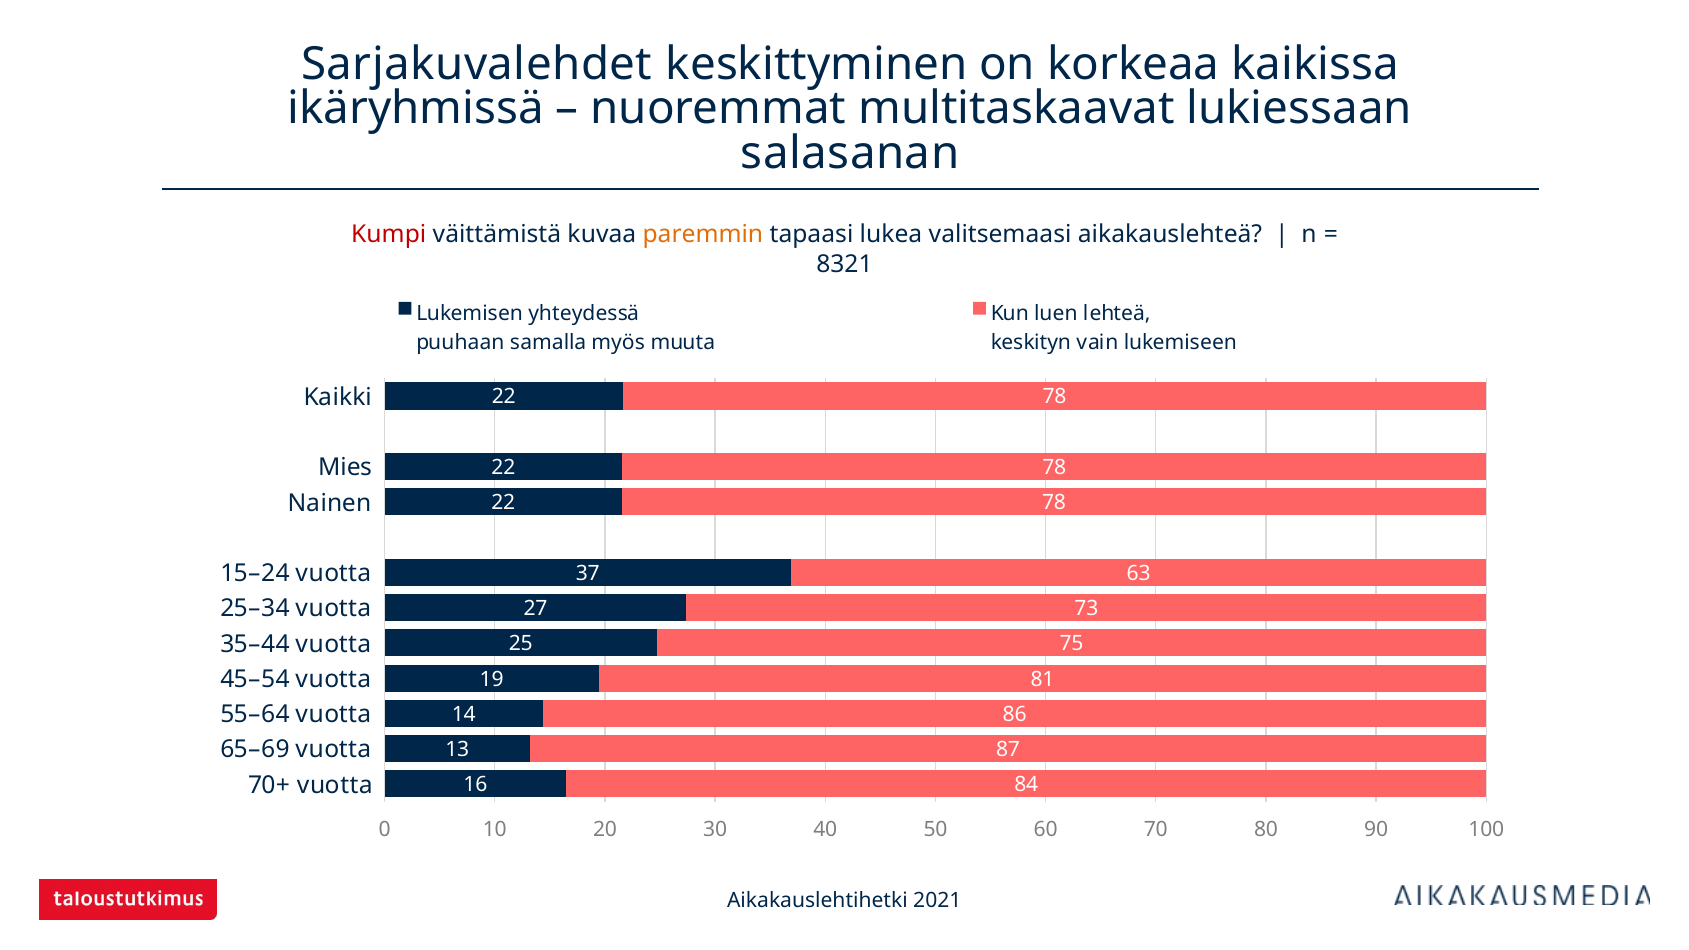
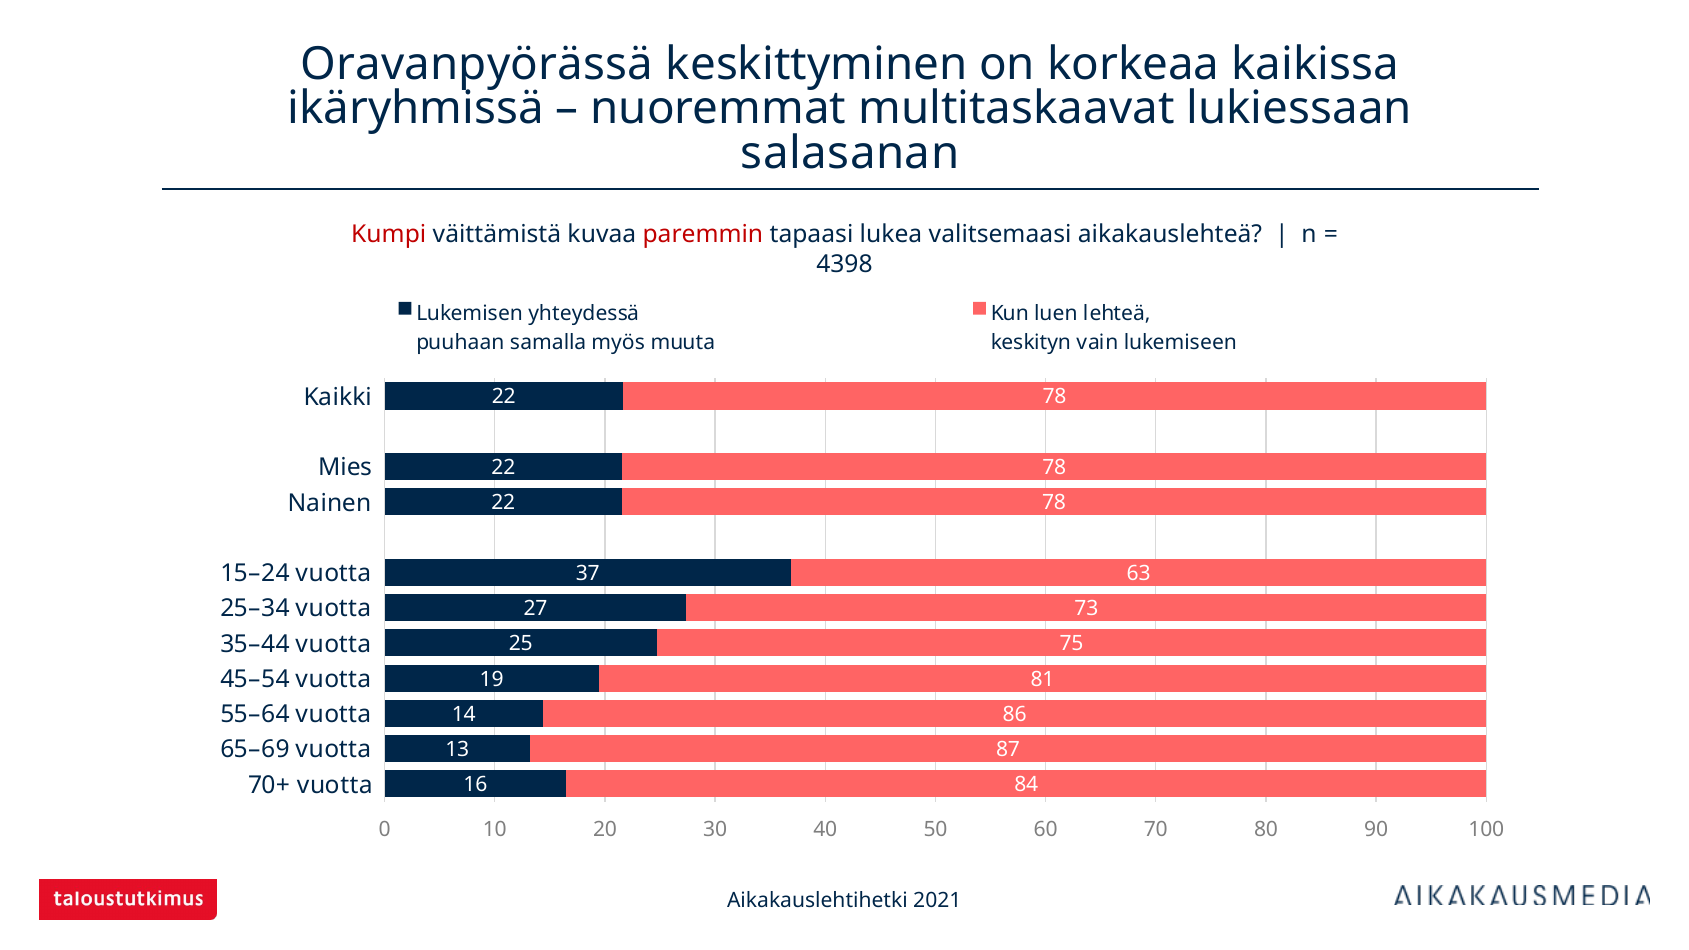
Sarjakuvalehdet: Sarjakuvalehdet -> Oravanpyörässä (477, 64)
paremmin colour: orange -> red (703, 235)
8321: 8321 -> 4398 (844, 264)
